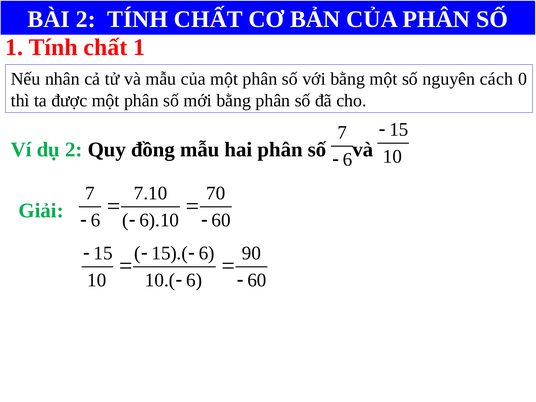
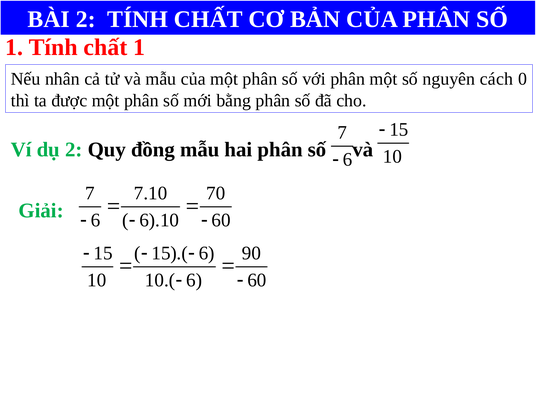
với bằng: bằng -> phân (348, 79)
